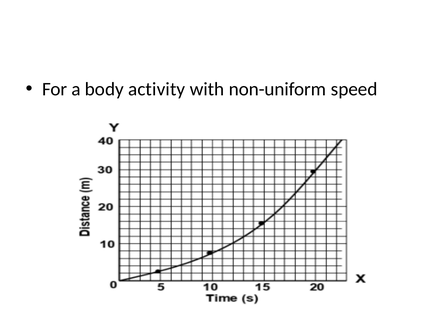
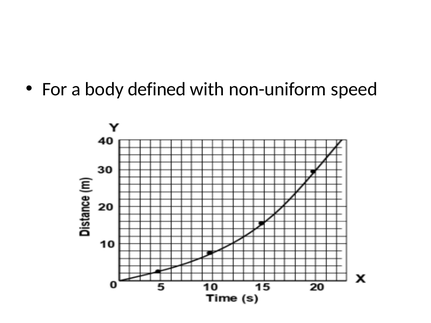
activity: activity -> defined (157, 89)
